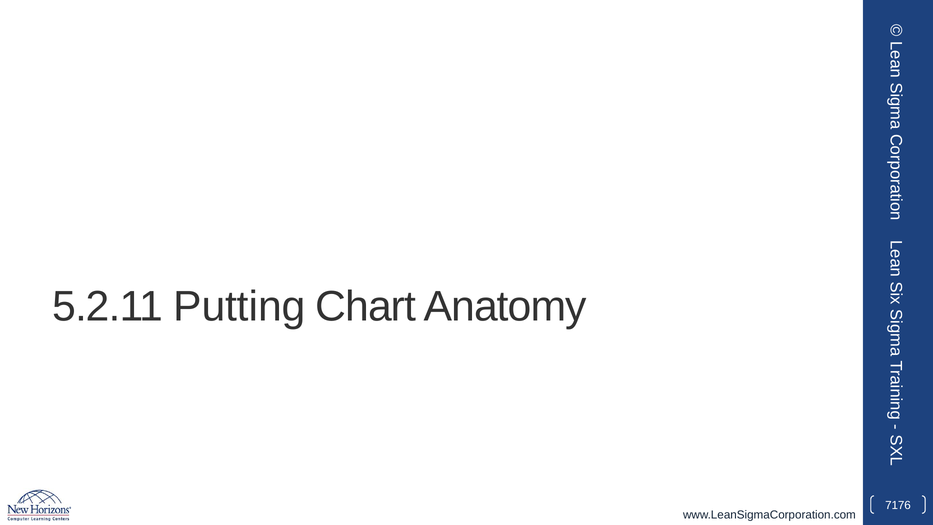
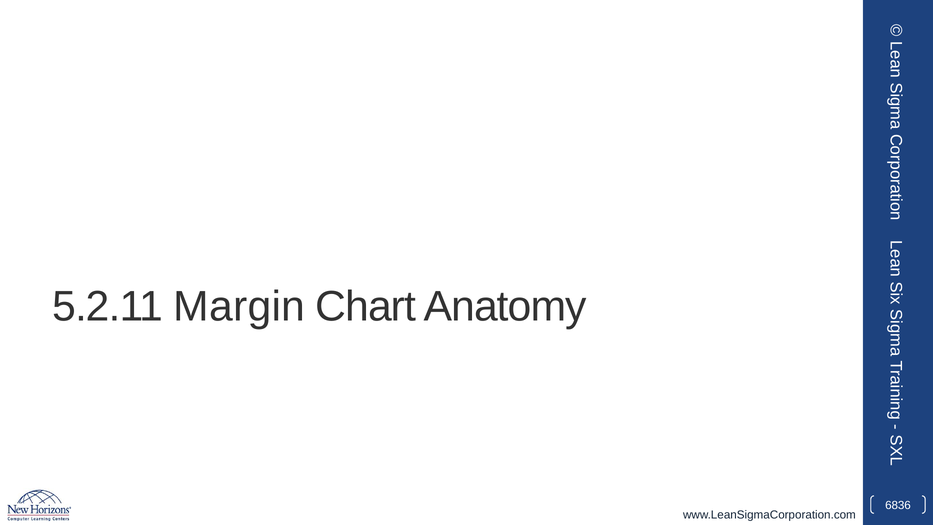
Putting: Putting -> Margin (239, 306)
7176: 7176 -> 6836 (898, 505)
